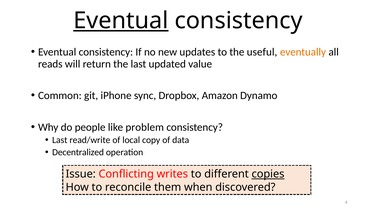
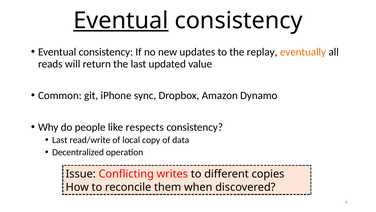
useful: useful -> replay (262, 52)
problem: problem -> respects (145, 127)
copies underline: present -> none (268, 174)
